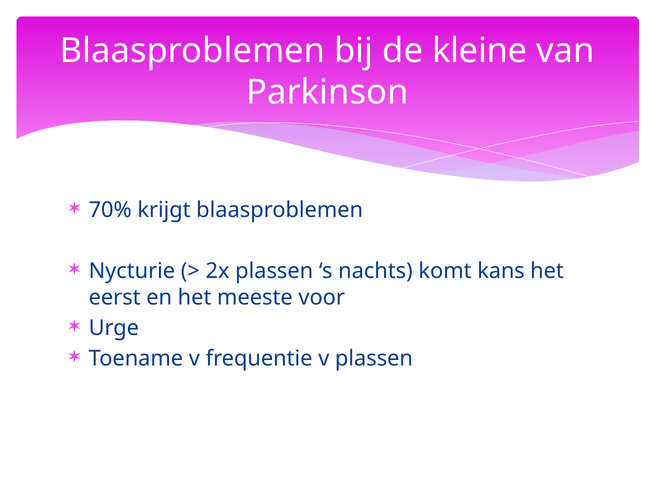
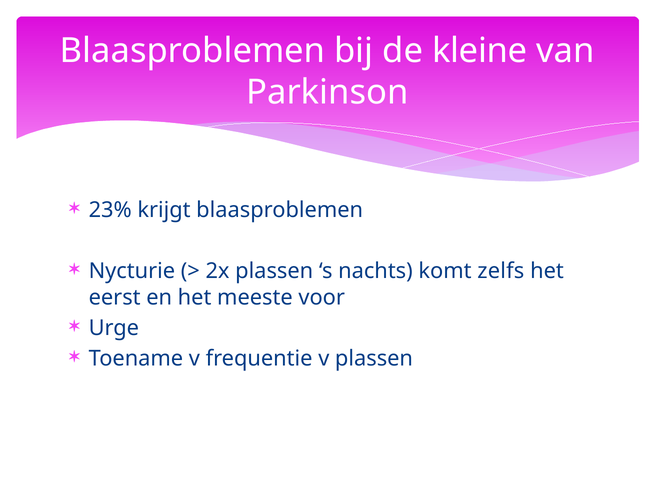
70%: 70% -> 23% (110, 210)
kans: kans -> zelfs (501, 271)
